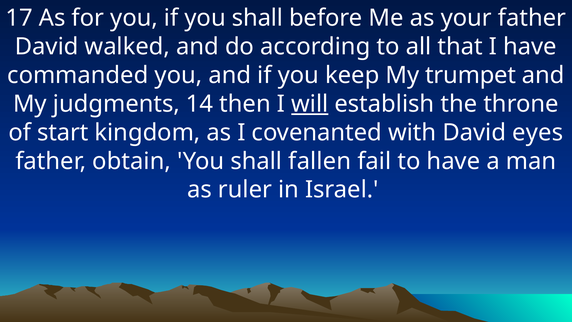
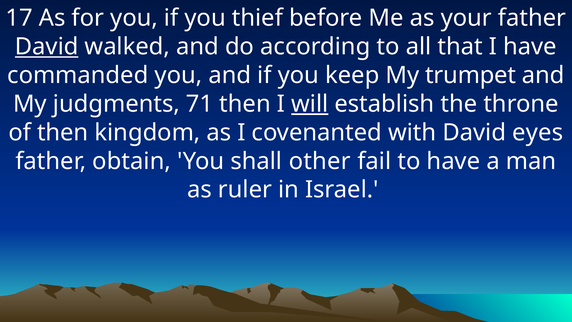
if you shall: shall -> thief (257, 18)
David underline: none -> present (47, 47)
14: 14 -> 71 (200, 104)
of start: start -> then (63, 132)
fallen: fallen -> other (320, 161)
